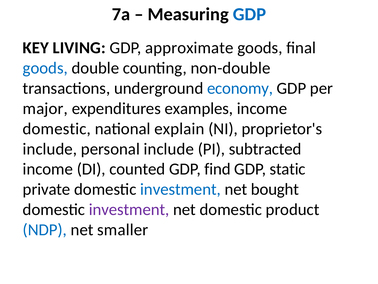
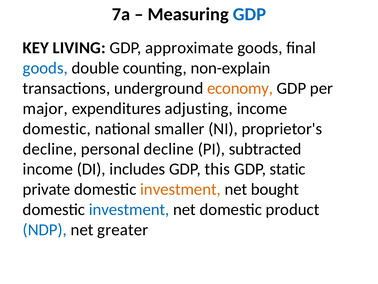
non-double: non-double -> non-explain (231, 68)
economy colour: blue -> orange (240, 88)
examples: examples -> adjusting (199, 108)
explain: explain -> smaller (179, 129)
include: include -> decline (50, 149)
personal include: include -> decline (169, 149)
counted: counted -> includes (137, 169)
find: find -> this (217, 169)
investment colour: blue -> orange (180, 189)
investment colour: purple -> blue (129, 209)
smaller: smaller -> greater (123, 229)
